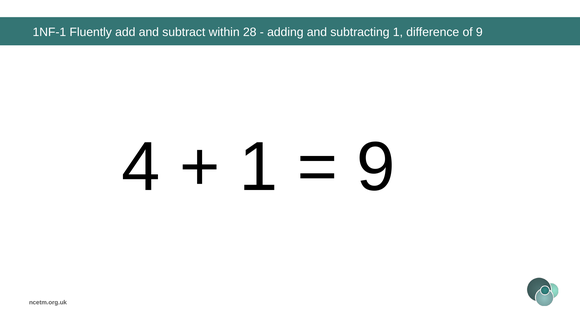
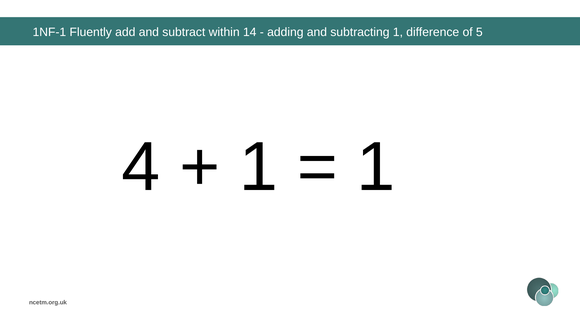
28: 28 -> 14 (250, 32)
of 9: 9 -> 5 (479, 32)
9: 9 -> 1 (376, 167)
